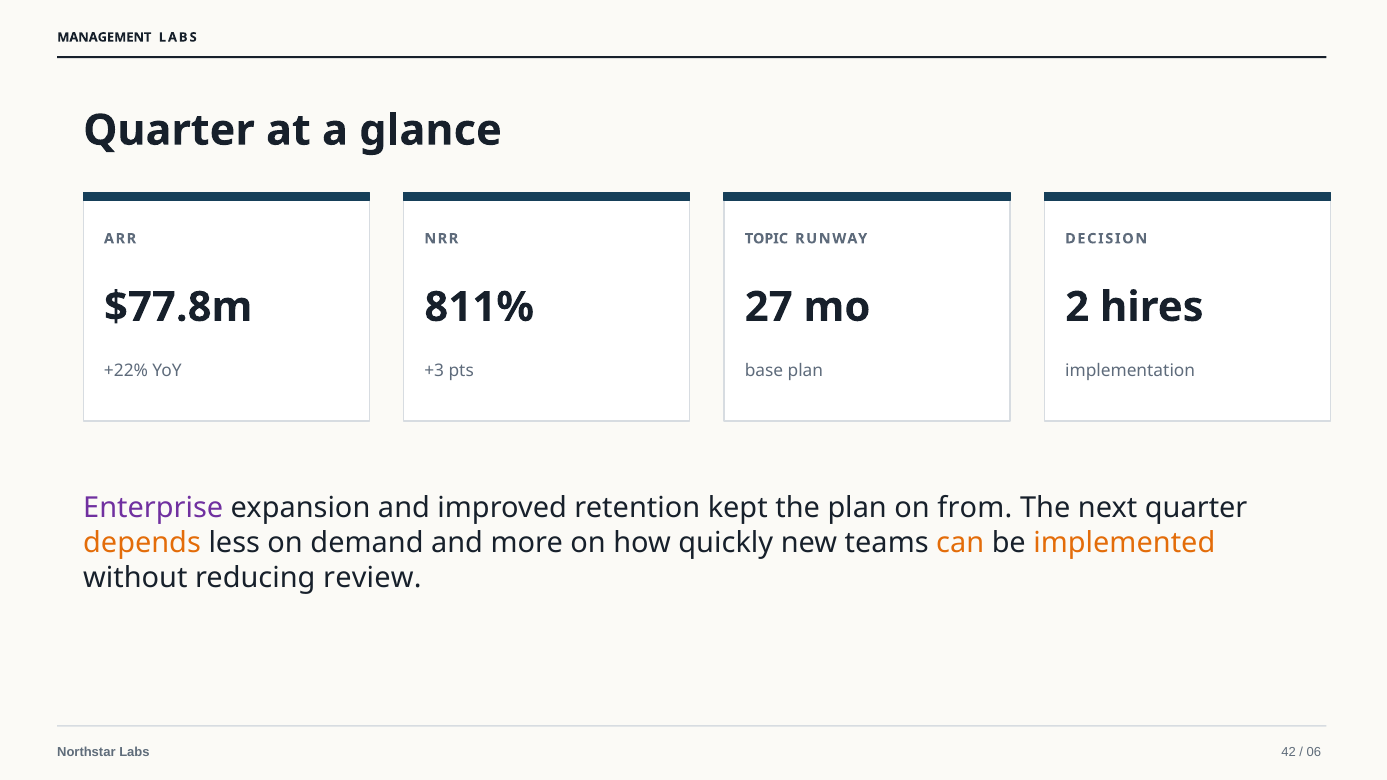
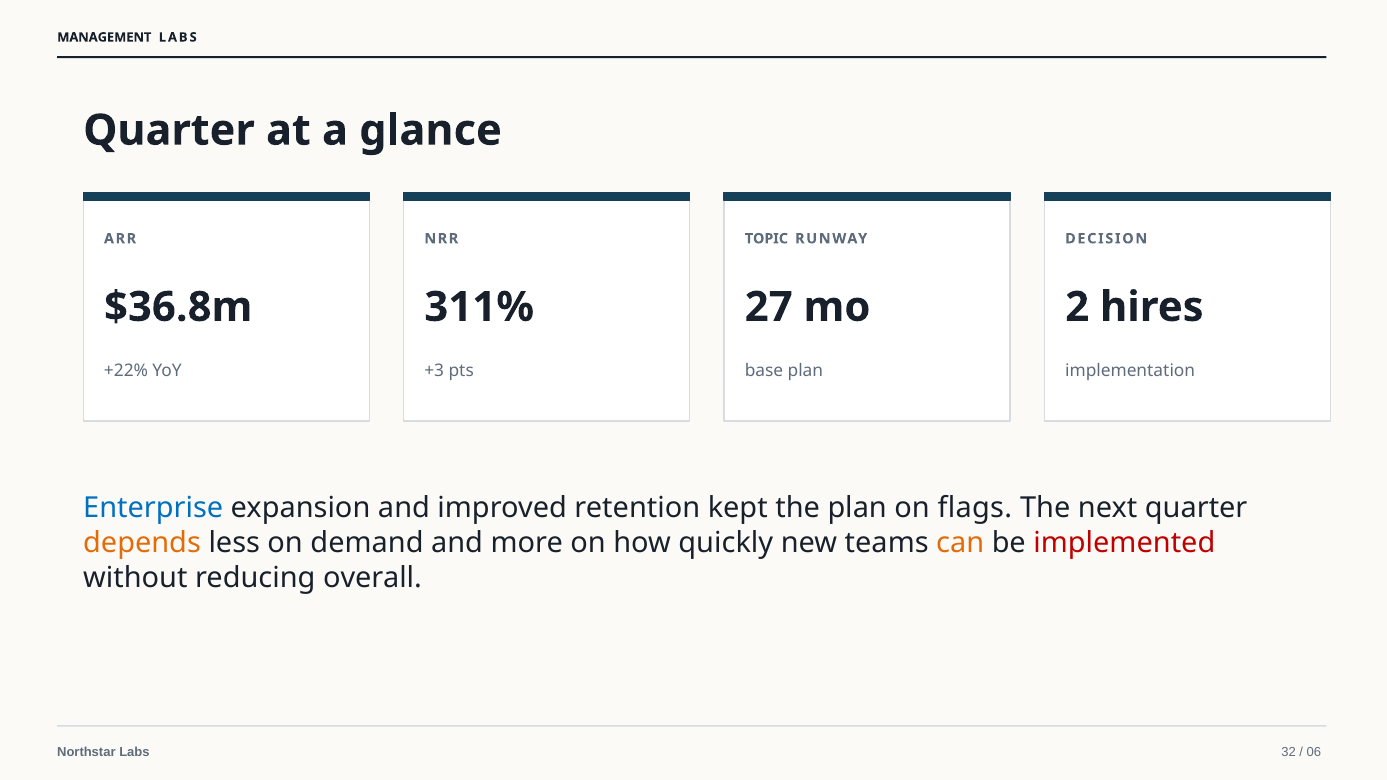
$77.8m: $77.8m -> $36.8m (178, 307)
811%: 811% -> 311% (479, 307)
Enterprise colour: purple -> blue (153, 508)
from: from -> flags (975, 508)
implemented colour: orange -> red (1124, 543)
review: review -> overall (372, 578)
42: 42 -> 32 (1289, 752)
